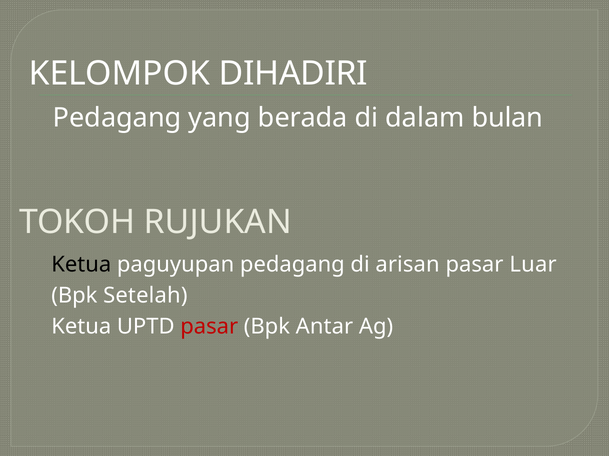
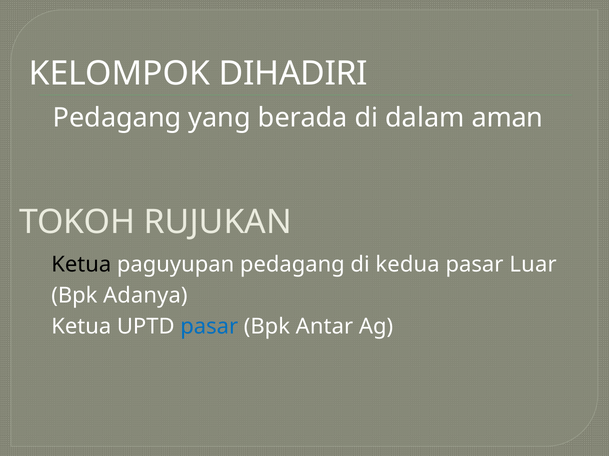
bulan: bulan -> aman (507, 118)
arisan: arisan -> kedua (408, 265)
Setelah: Setelah -> Adanya (145, 296)
pasar colour: red -> blue (209, 327)
